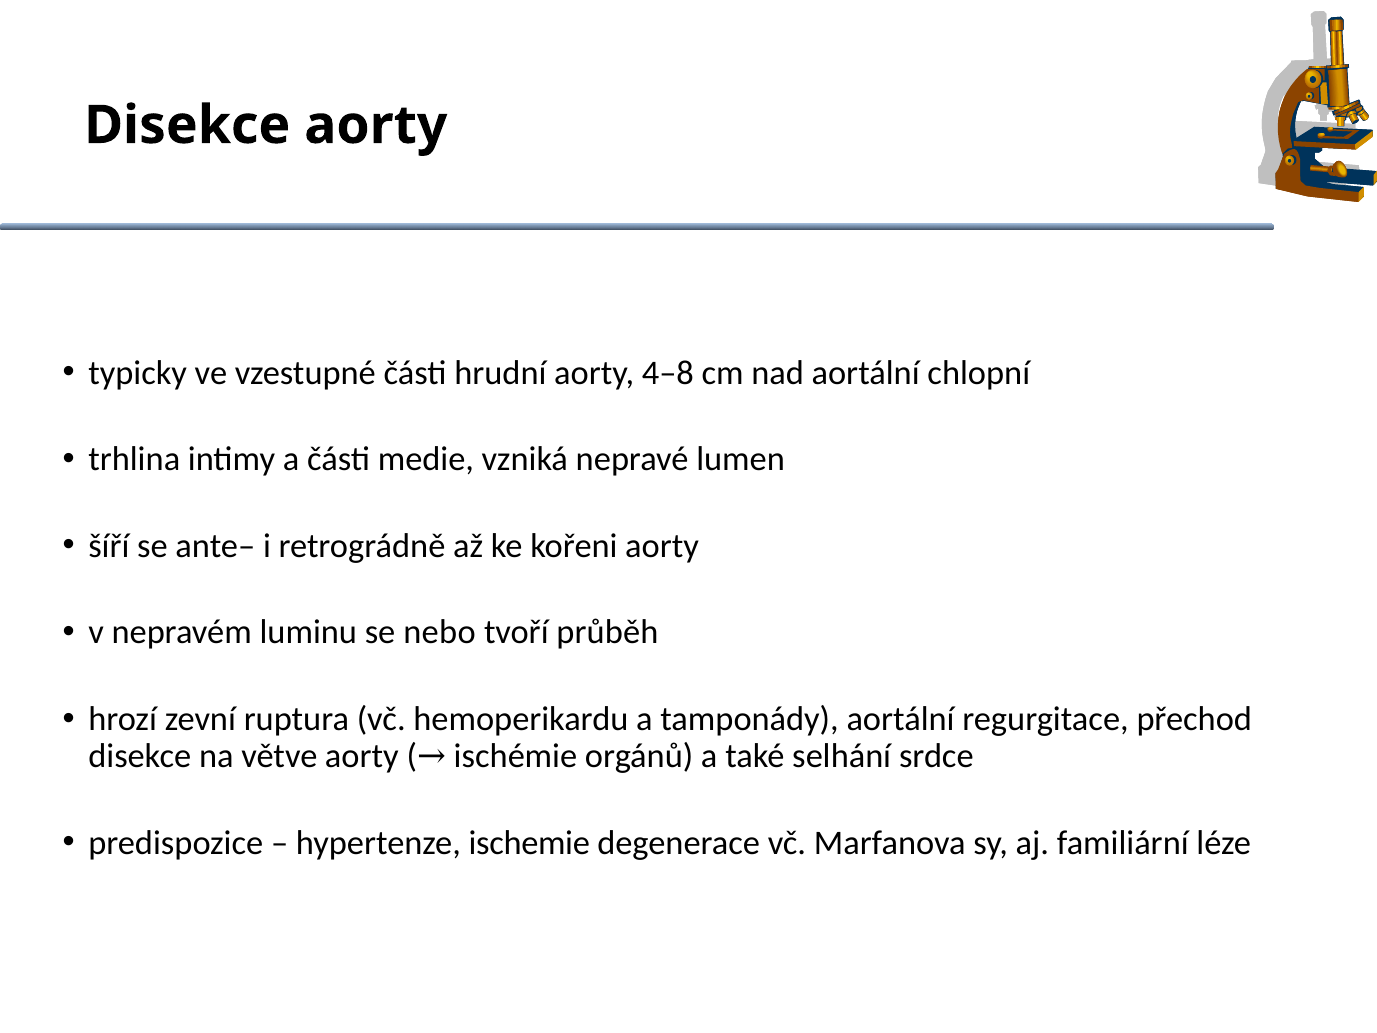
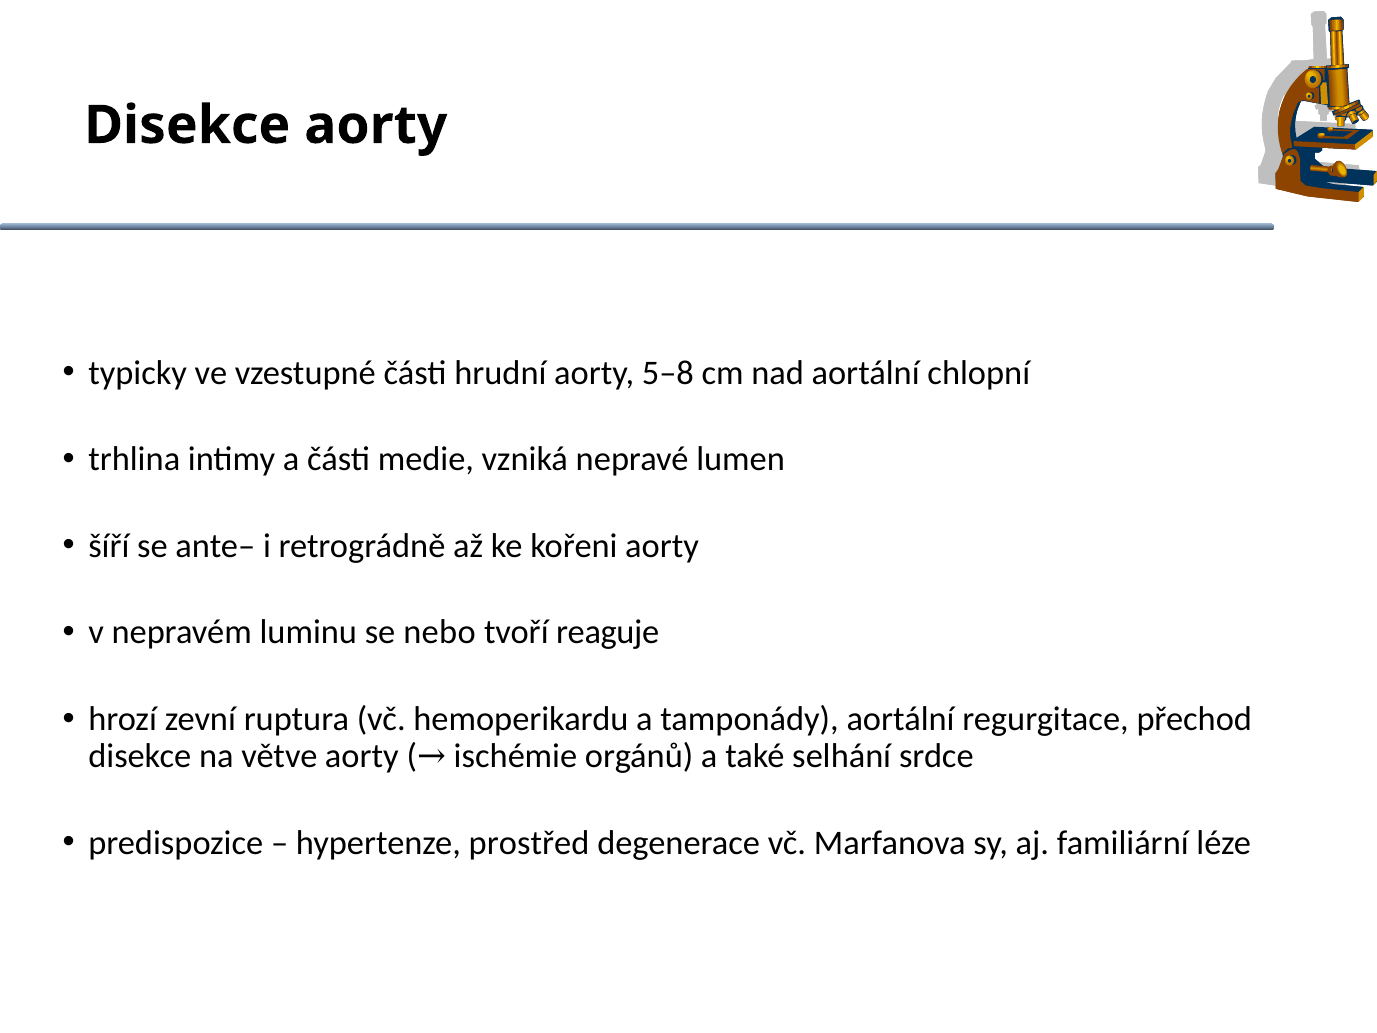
4–8: 4–8 -> 5–8 (668, 373)
průběh: průběh -> reaguje (608, 632)
ischemie: ischemie -> prostřed (529, 843)
